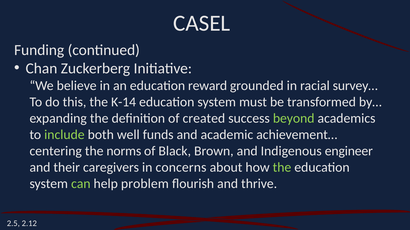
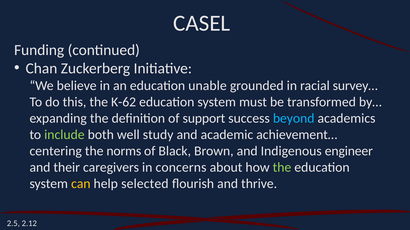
reward: reward -> unable (207, 86)
K-14: K-14 -> K-62 (124, 102)
created: created -> support (204, 119)
beyond colour: light green -> light blue (294, 119)
funds: funds -> study (158, 135)
can colour: light green -> yellow (81, 184)
problem: problem -> selected (145, 184)
